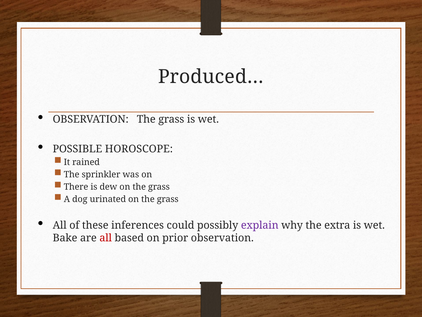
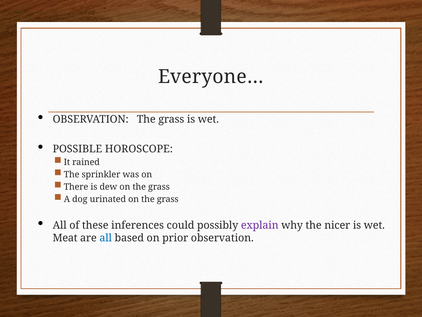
Produced…: Produced… -> Everyone… (211, 77)
extra: extra -> nicer (337, 225)
Bake: Bake -> Meat (65, 238)
all colour: red -> blue (106, 238)
